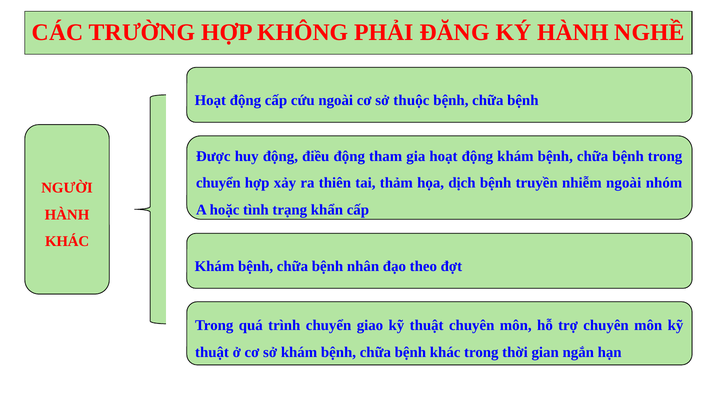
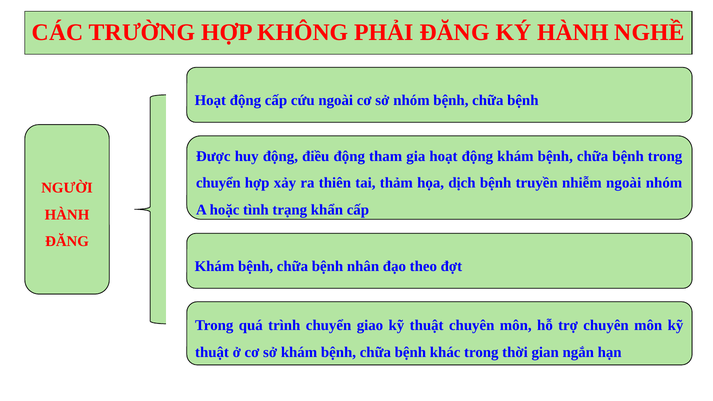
sở thuộc: thuộc -> nhóm (411, 100)
KHÁC: KHÁC -> ĐĂNG (67, 242)
